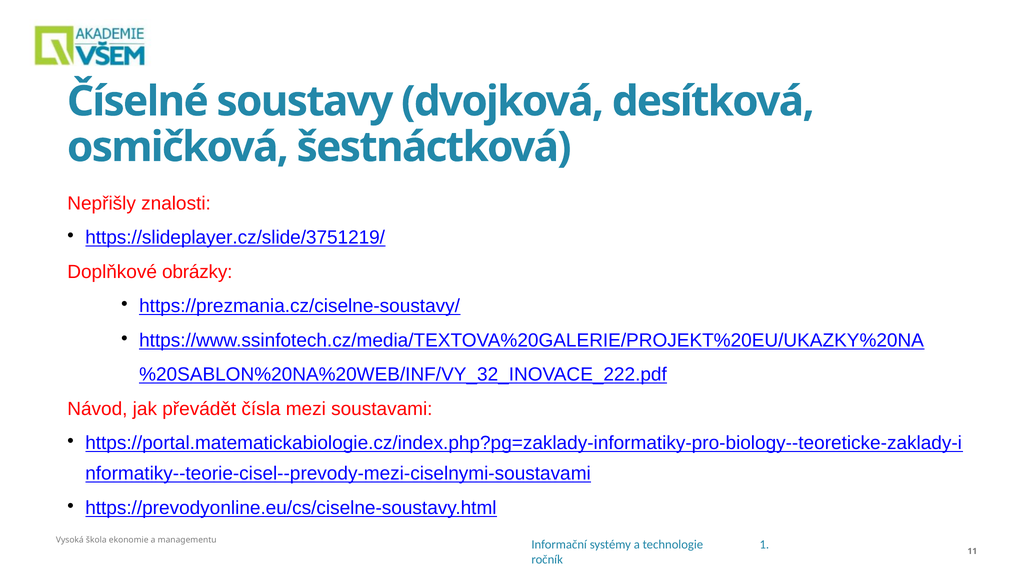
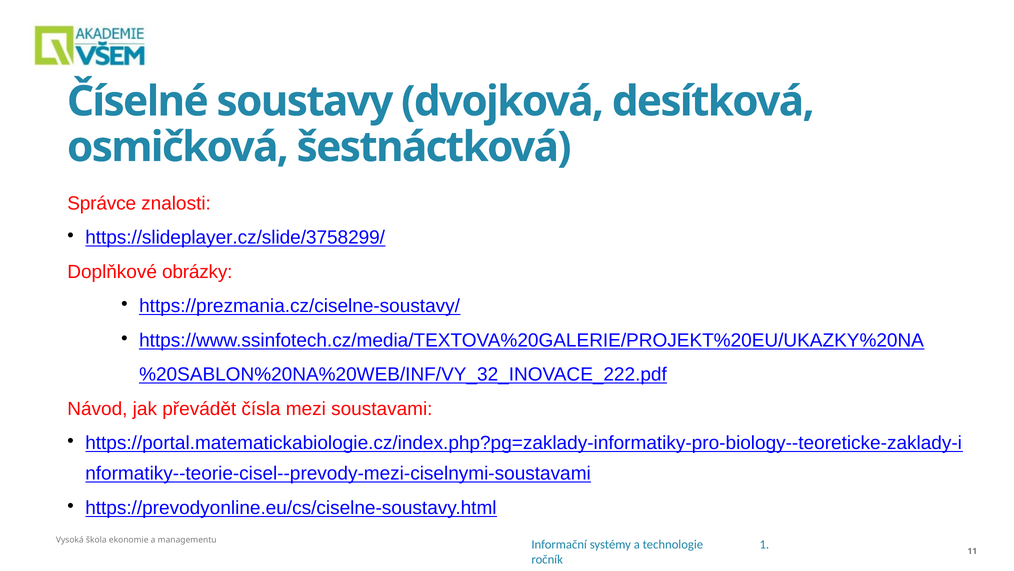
Nepřišly: Nepřišly -> Správce (102, 203)
https://slideplayer.cz/slide/3751219/: https://slideplayer.cz/slide/3751219/ -> https://slideplayer.cz/slide/3758299/ (235, 237)
